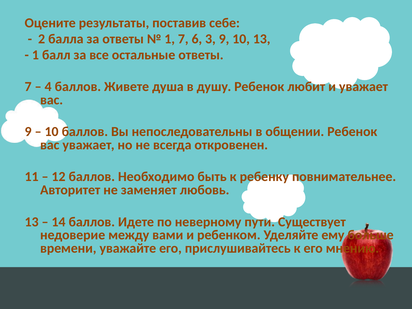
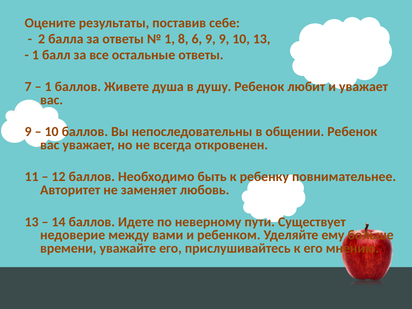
1 7: 7 -> 8 (183, 39)
6 3: 3 -> 9 (210, 39)
4: 4 -> 1 (48, 87)
